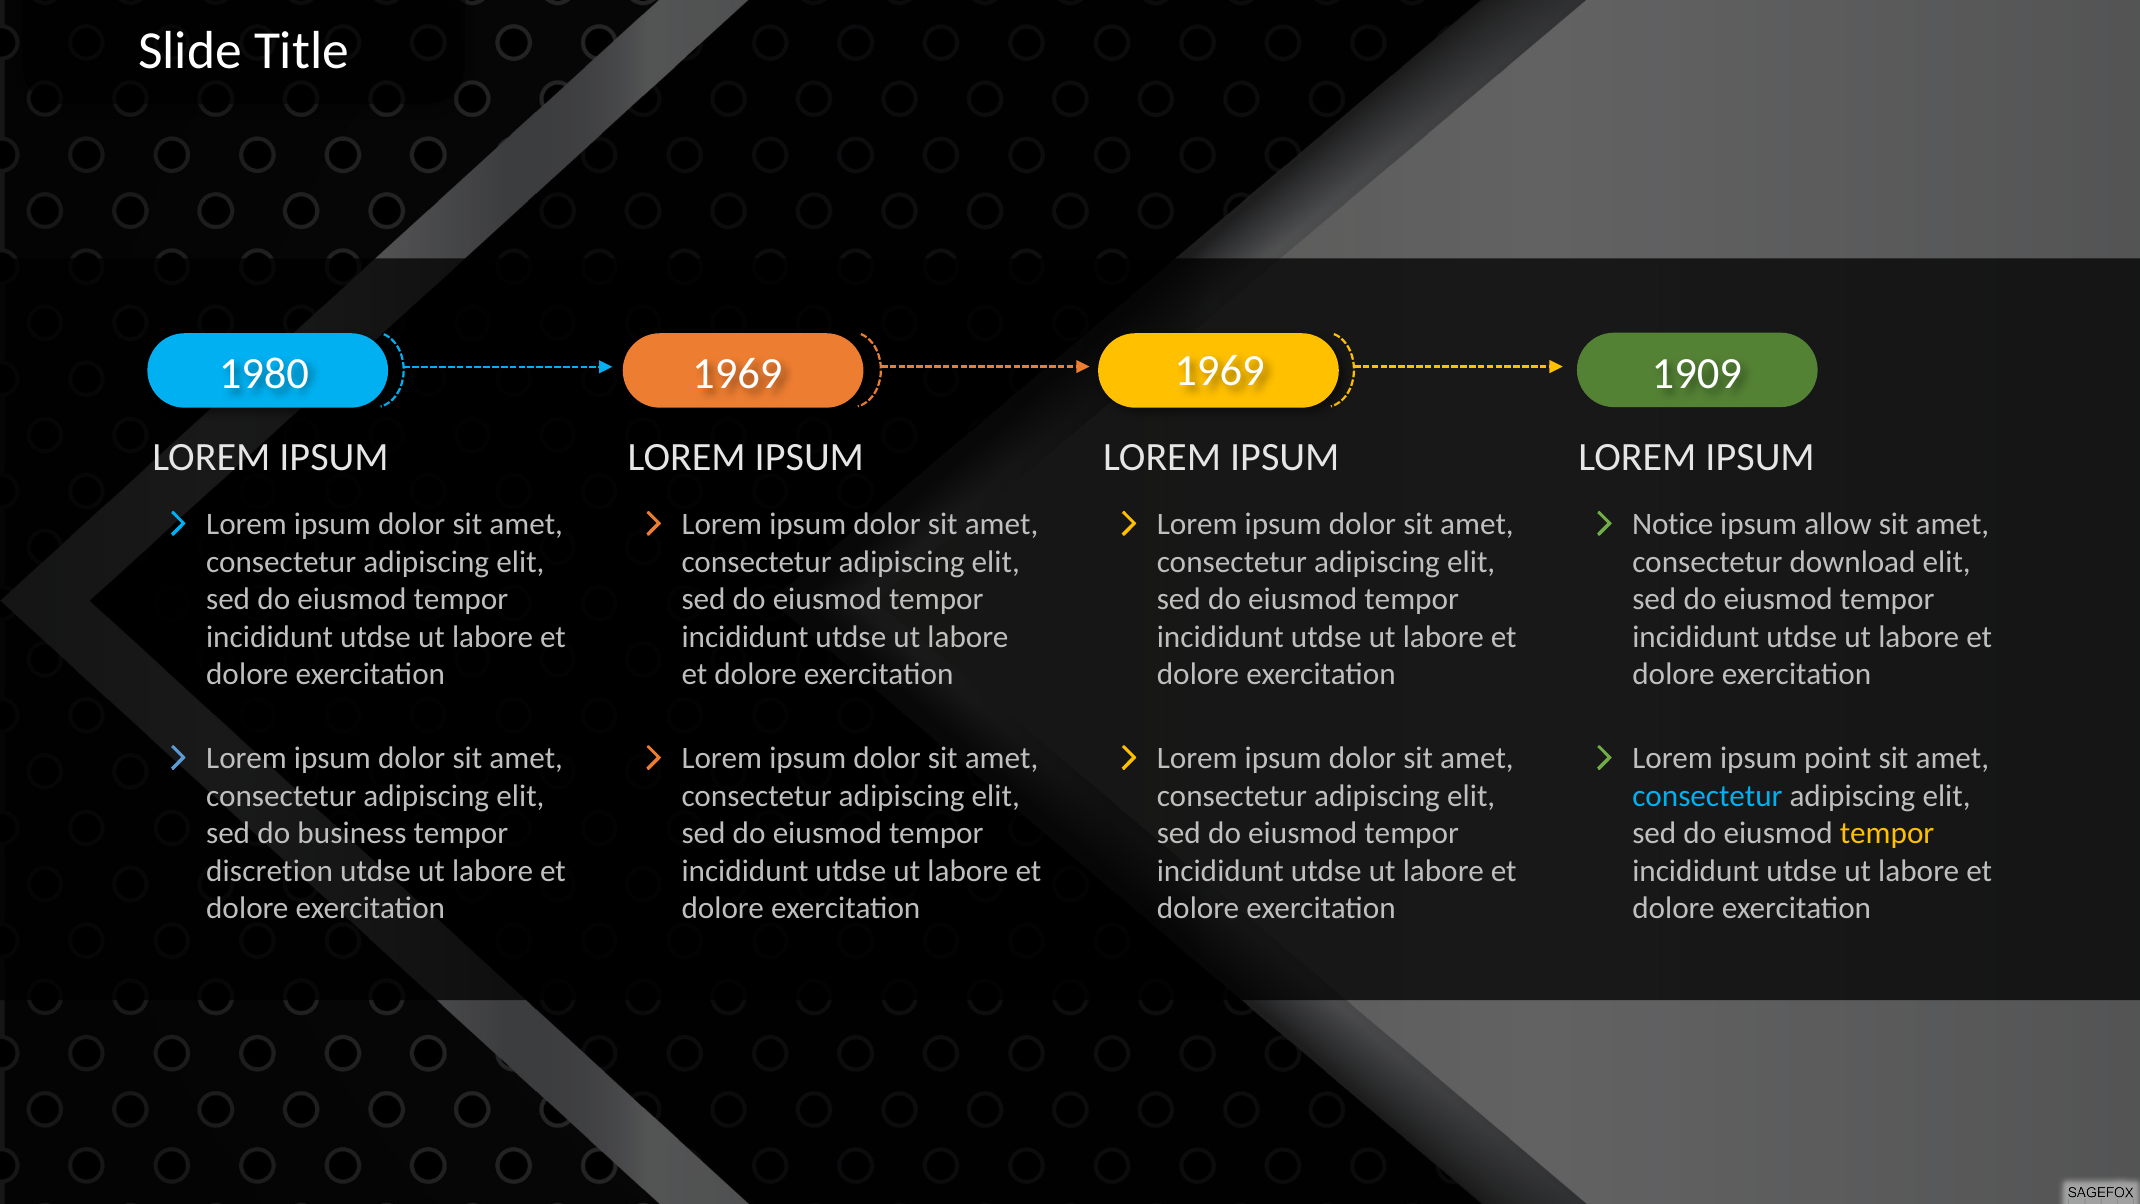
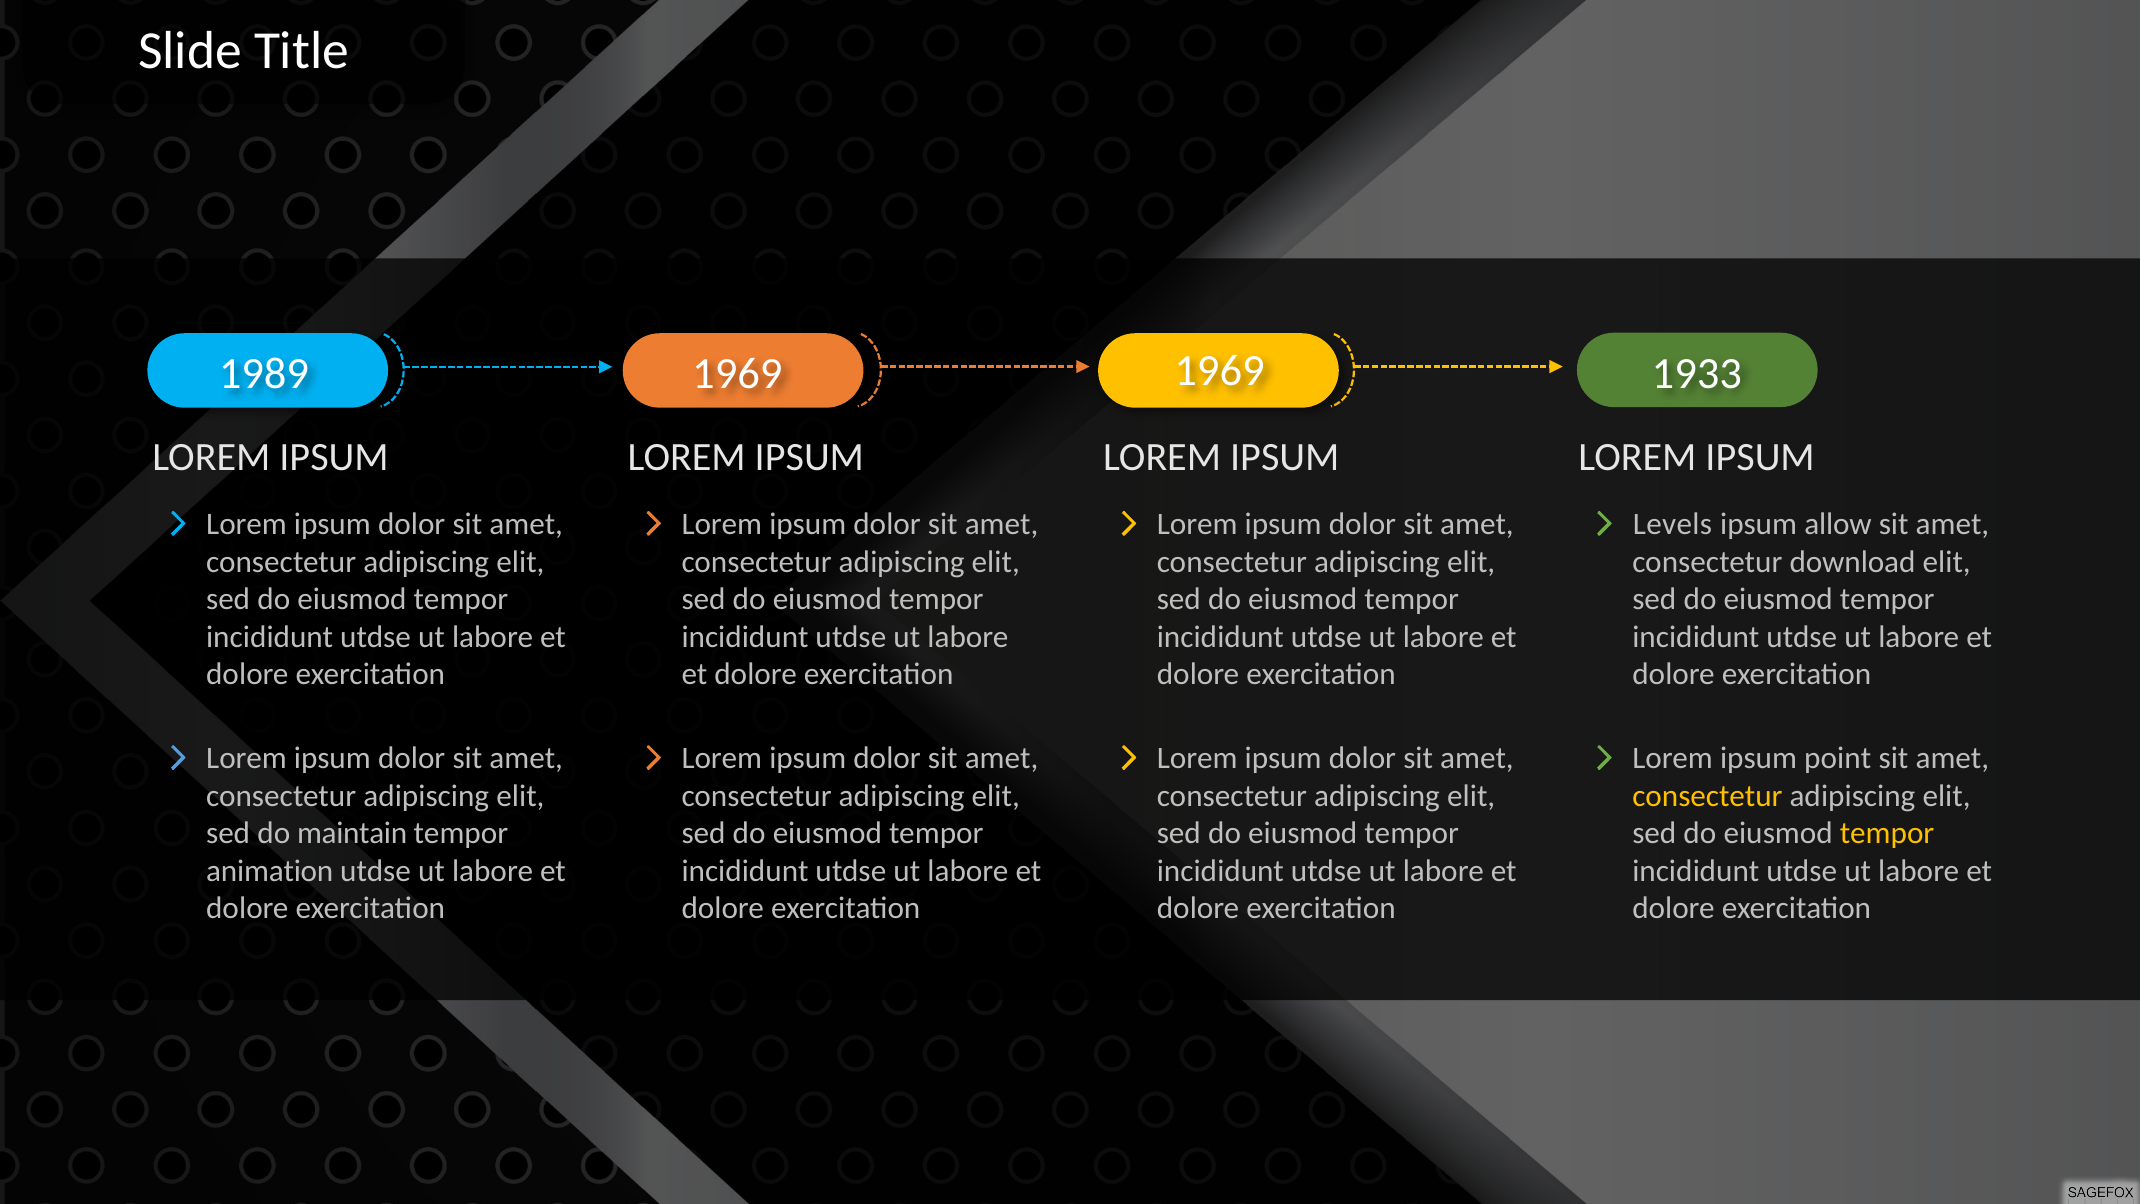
1980: 1980 -> 1989 (264, 374)
1909: 1909 -> 1933 (1697, 374)
Notice: Notice -> Levels (1673, 524)
consectetur colour: light blue -> yellow (1707, 796)
business: business -> maintain (352, 833)
discretion: discretion -> animation (270, 871)
